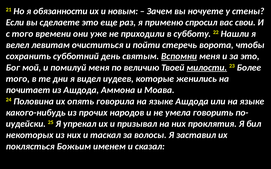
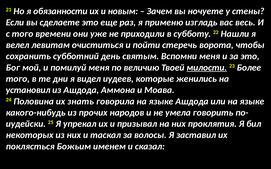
спросил: спросил -> изгладь (201, 23)
свои: свои -> весь (245, 23)
Вспомни underline: present -> none (179, 56)
почитает: почитает -> установил (28, 90)
опять: опять -> знать (81, 102)
